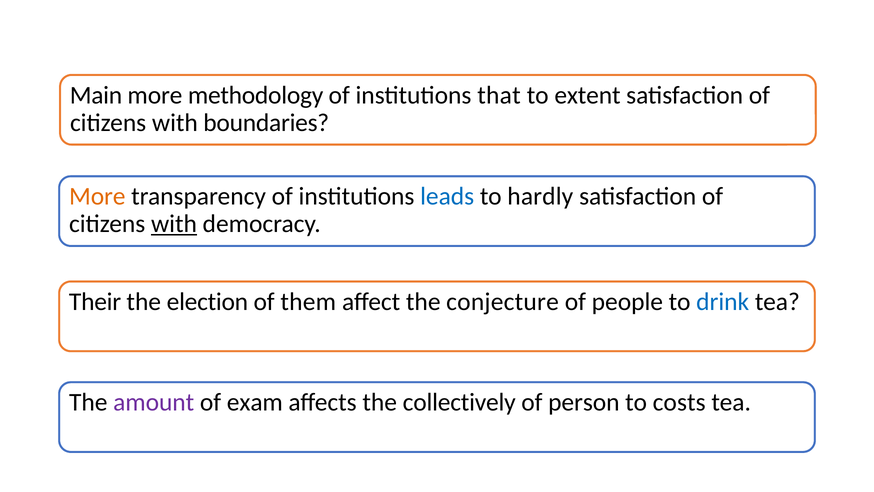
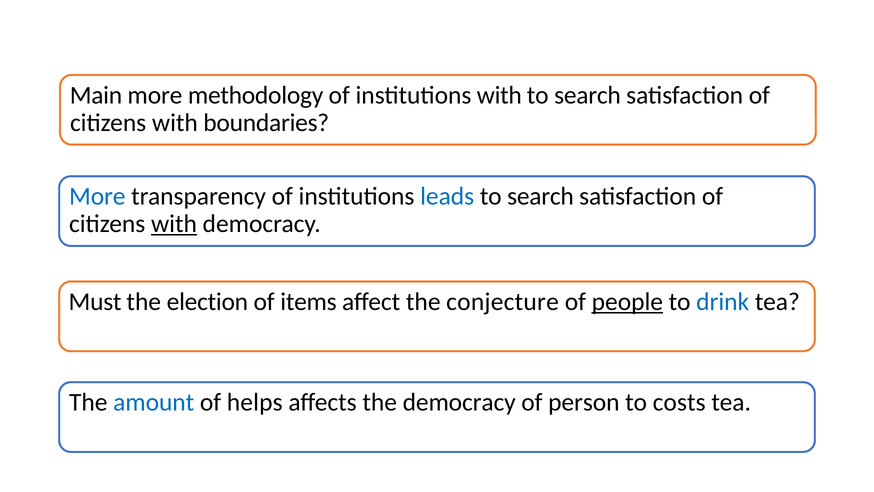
institutions that: that -> with (499, 95)
extent: extent -> search (588, 95)
More colour: orange -> blue (97, 196)
hardly: hardly -> search (541, 196)
Their: Their -> Must (95, 302)
them: them -> items (308, 302)
people underline: none -> present (627, 302)
amount colour: purple -> blue (154, 402)
exam: exam -> helps (255, 402)
the collectively: collectively -> democracy (459, 402)
